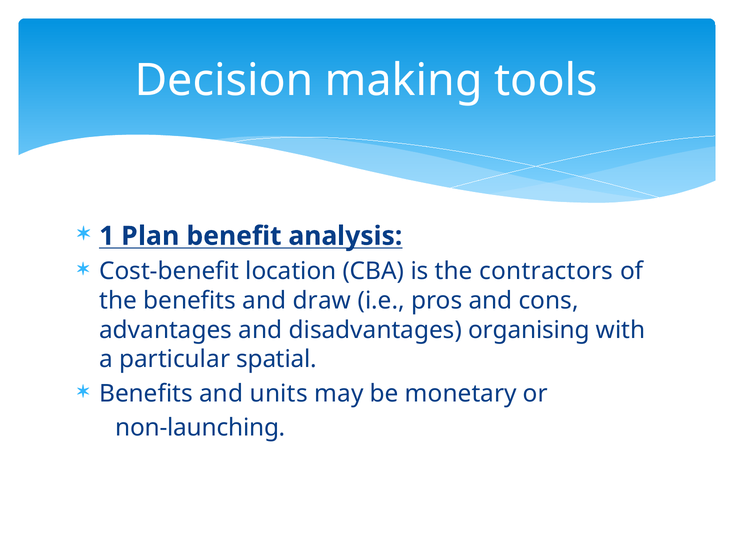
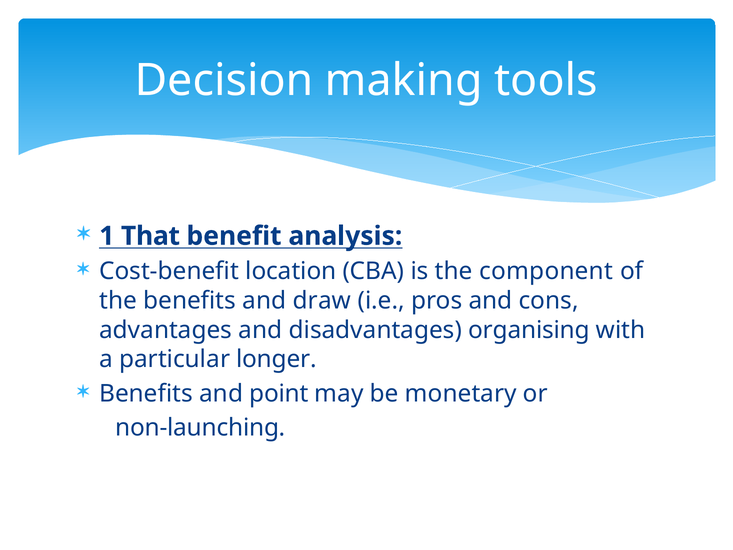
Plan: Plan -> That (150, 236)
contractors: contractors -> component (546, 271)
spatial: spatial -> longer (276, 359)
units: units -> point (279, 393)
